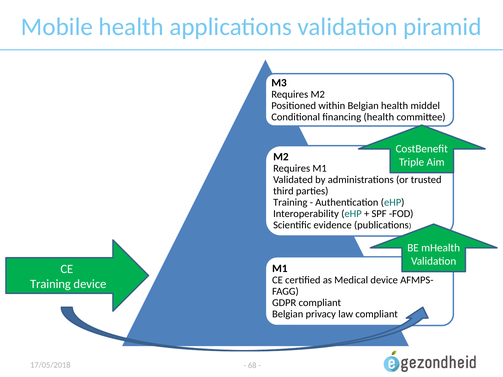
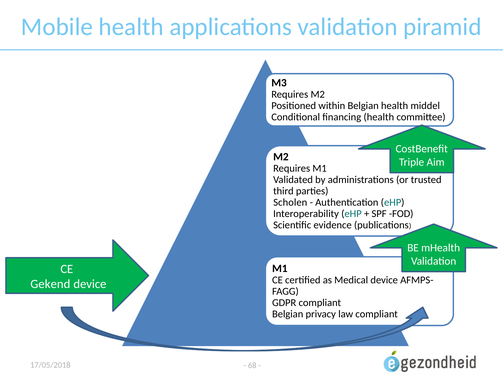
Training: Training -> Scholen (290, 203)
Training: Training -> Gekend (50, 284)
